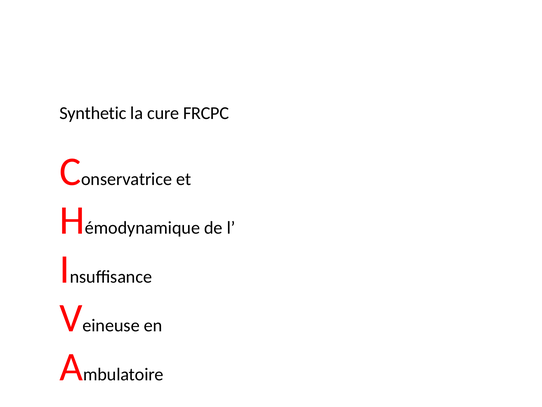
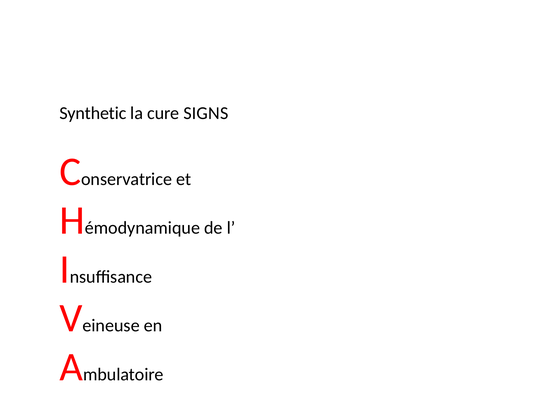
FRCPC: FRCPC -> SIGNS (206, 113)
